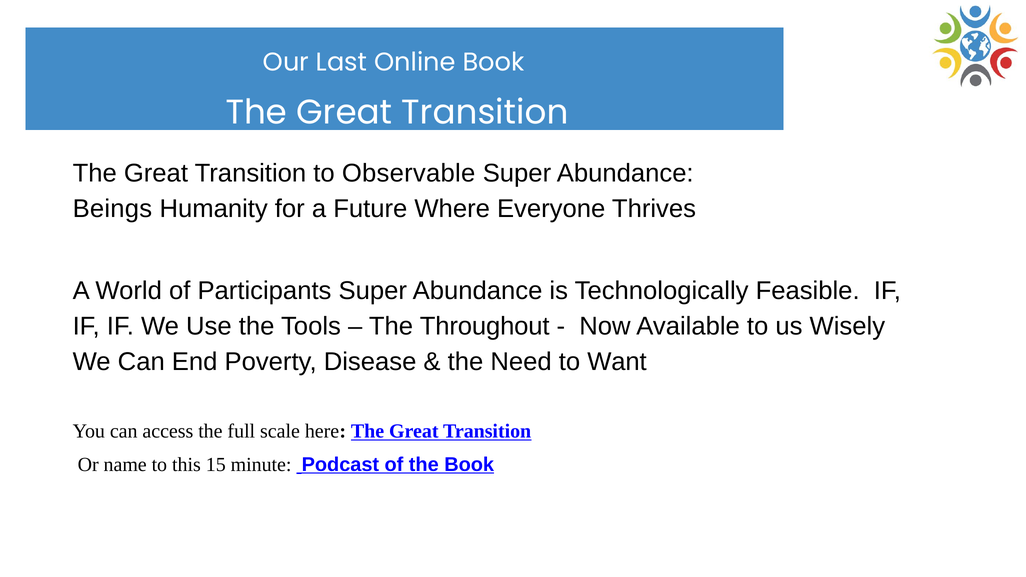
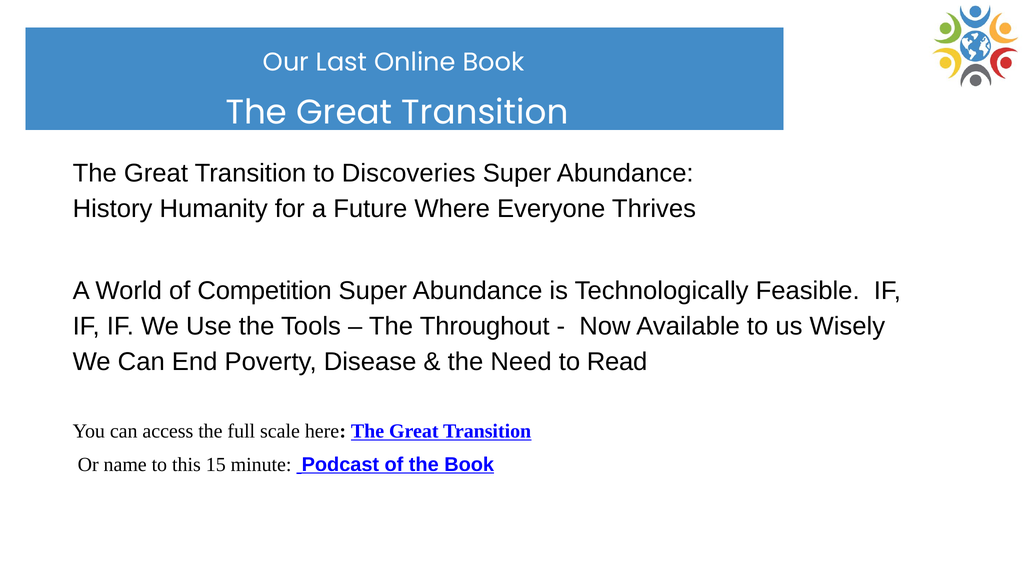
Observable: Observable -> Discoveries (409, 174)
Beings: Beings -> History (113, 209)
Participants: Participants -> Competition (265, 291)
Want: Want -> Read (617, 362)
